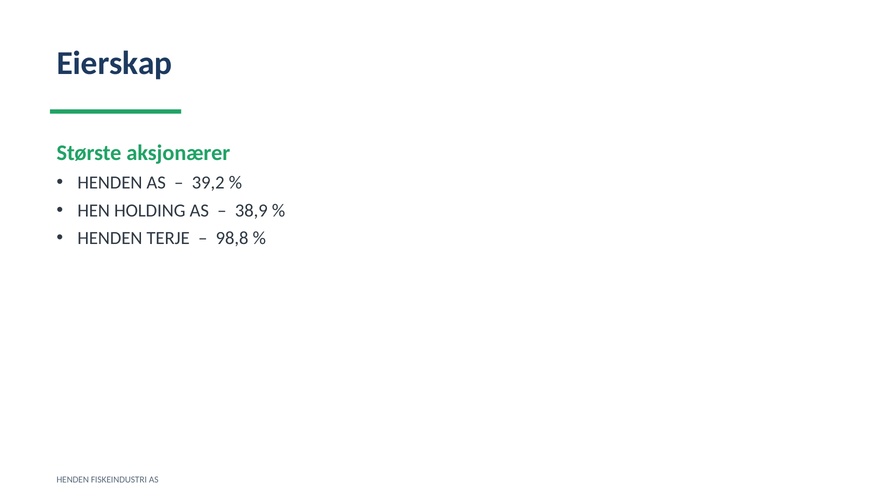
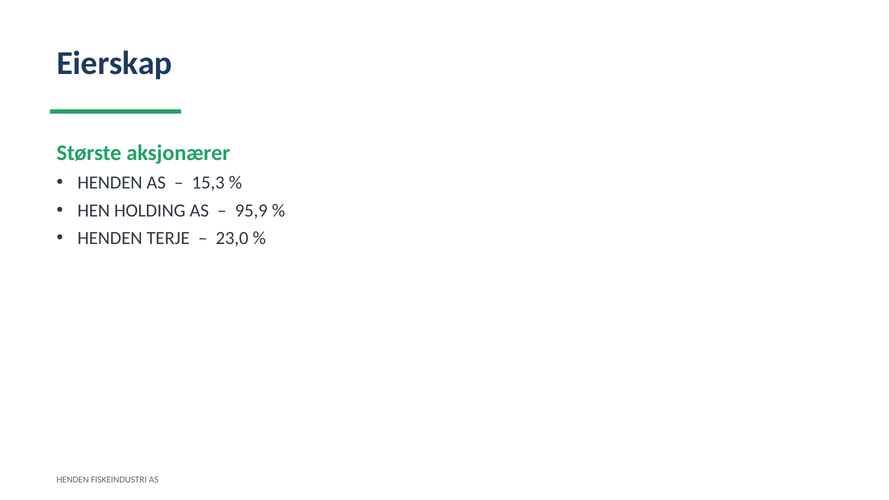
39,2: 39,2 -> 15,3 (208, 183)
38,9: 38,9 -> 95,9 (251, 211)
98,8: 98,8 -> 23,0 (232, 238)
